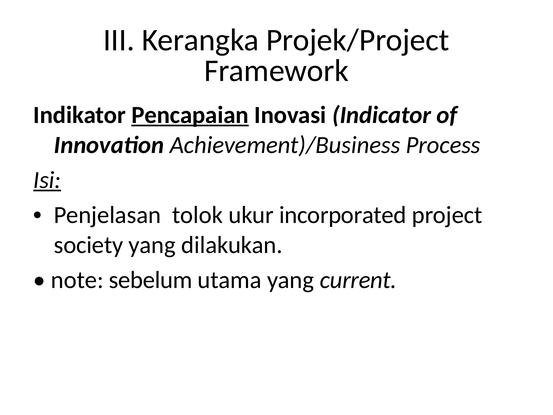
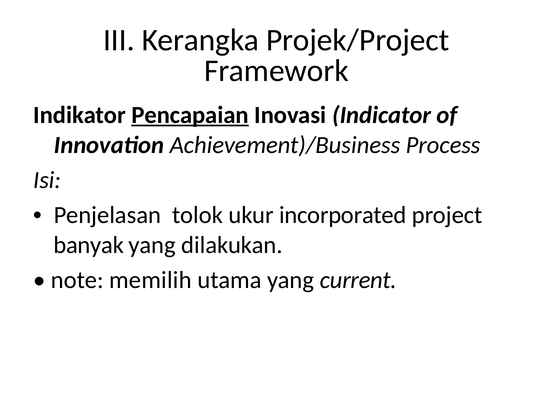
Isi underline: present -> none (47, 180)
society: society -> banyak (89, 245)
sebelum: sebelum -> memilih (150, 280)
